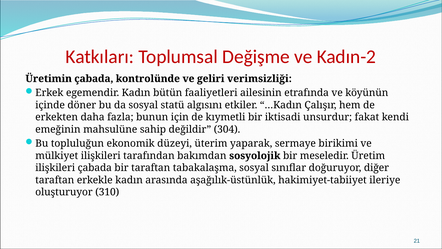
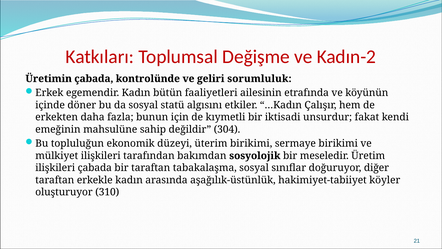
verimsizliği: verimsizliği -> sorumluluk (259, 79)
üterim yaparak: yaparak -> birikimi (251, 143)
ileriye: ileriye -> köyler (385, 180)
